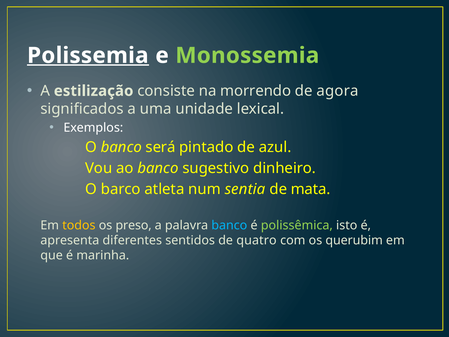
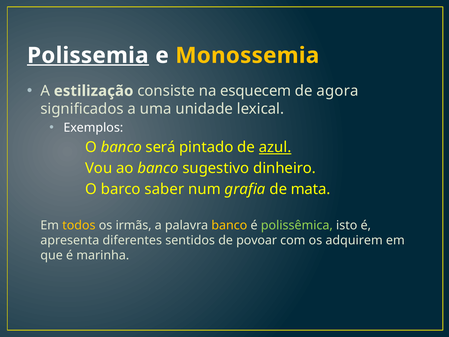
Monossemia colour: light green -> yellow (247, 55)
morrendo: morrendo -> esquecem (256, 91)
azul underline: none -> present (275, 147)
atleta: atleta -> saber (164, 189)
sentia: sentia -> grafia (245, 189)
preso: preso -> irmãs (134, 225)
banco colour: light blue -> yellow (229, 225)
quatro: quatro -> povoar (257, 240)
querubim: querubim -> adquirem (354, 240)
